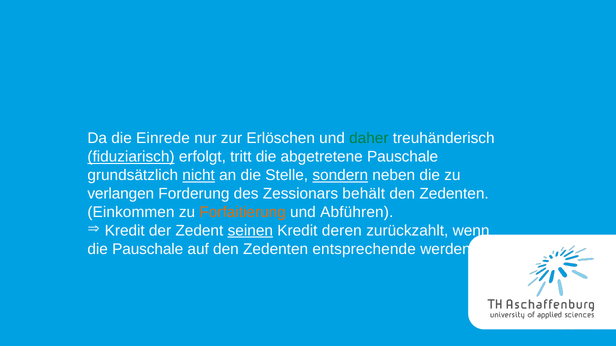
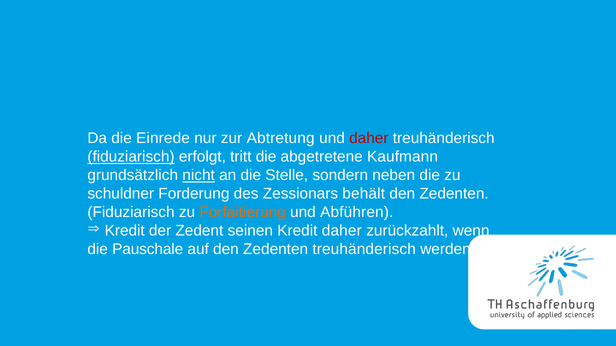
Erlöschen: Erlöschen -> Abtretung (281, 138)
daher colour: green -> red (369, 138)
abgetretene Pauschale: Pauschale -> Kaufmann (403, 157)
sondern underline: present -> none (340, 175)
verlangen: verlangen -> schuldner (121, 194)
Einkommen: Einkommen -> Fiduziarisch (131, 212)
seinen underline: present -> none (250, 231)
Kredit deren: deren -> daher (342, 231)
Zedenten entsprechende: entsprechende -> treuhänderisch (364, 249)
